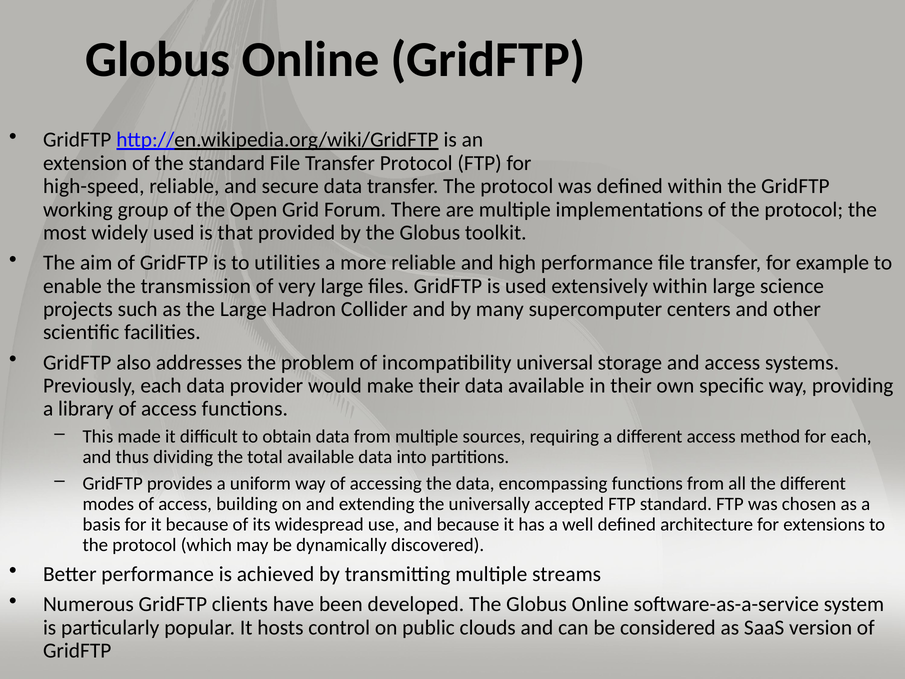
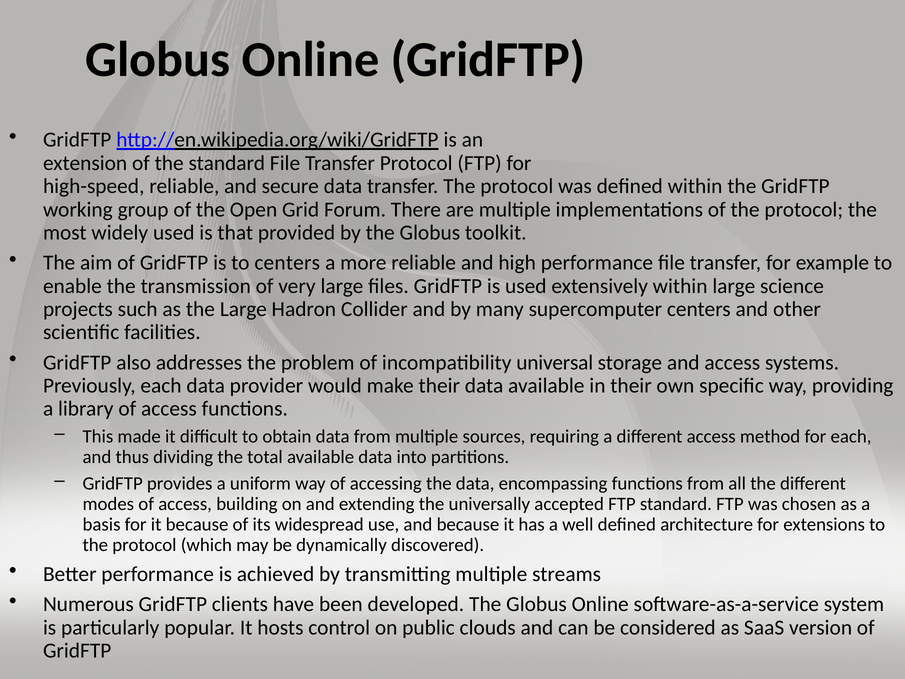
to utilities: utilities -> centers (287, 263)
